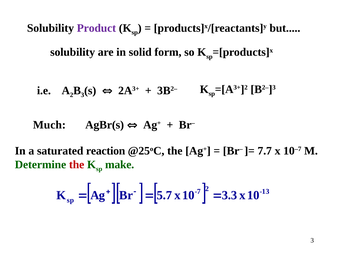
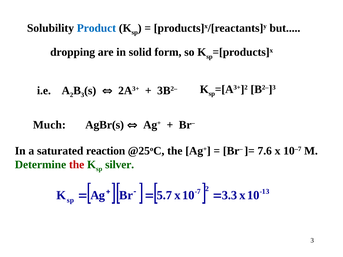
Product colour: purple -> blue (96, 28)
solubility: solubility -> dropping (73, 52)
7.7: 7.7 -> 7.6 (265, 151)
make: make -> silver (120, 165)
